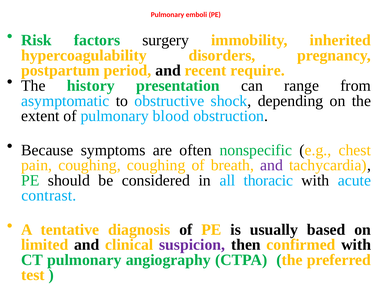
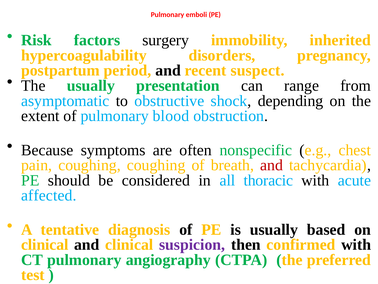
require: require -> suspect (258, 70)
The history: history -> usually (91, 86)
and colour: purple -> red (272, 165)
contrast: contrast -> affected (49, 195)
limited: limited -> clinical (45, 244)
